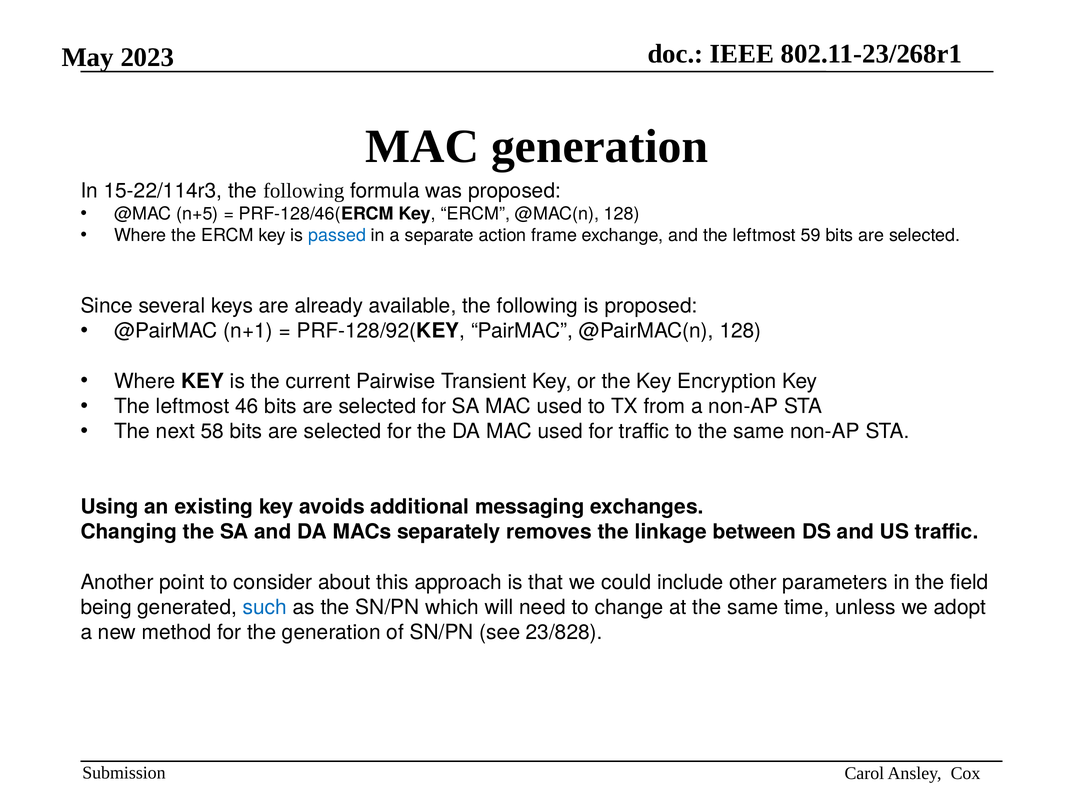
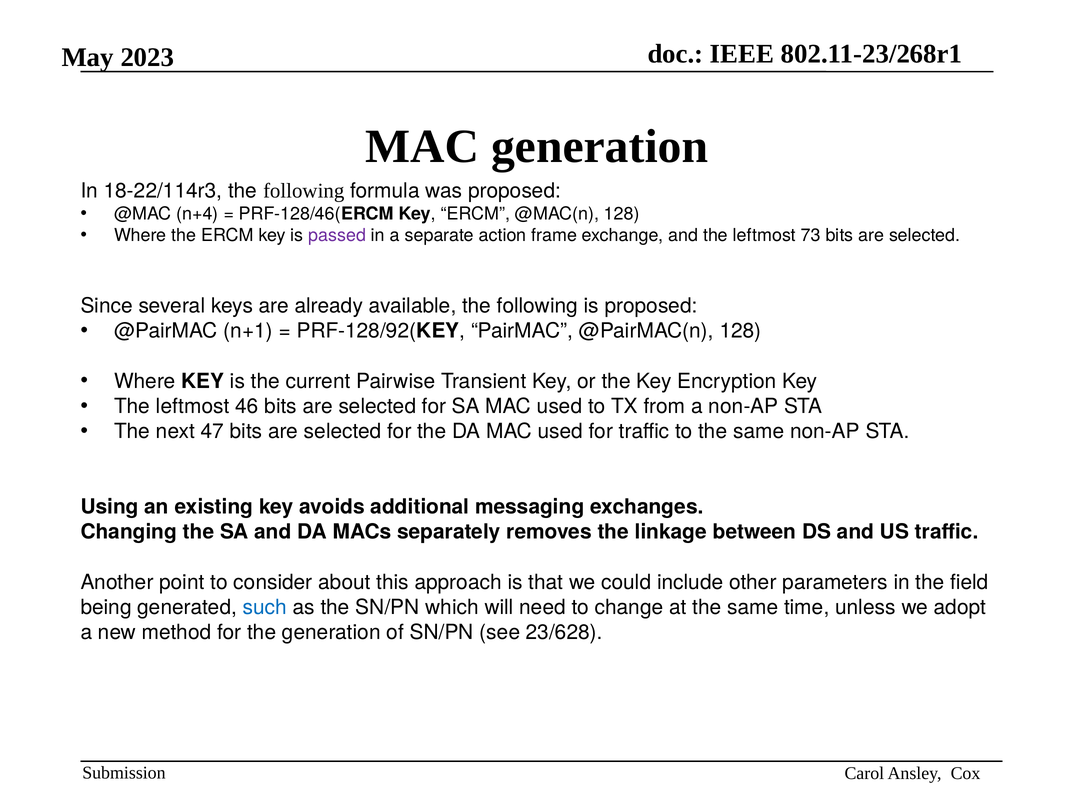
15-22/114r3: 15-22/114r3 -> 18-22/114r3 (163, 191)
n+5: n+5 -> n+4 (197, 214)
passed colour: blue -> purple (337, 235)
59: 59 -> 73 (811, 235)
58: 58 -> 47 (212, 431)
23/828: 23/828 -> 23/628 (564, 632)
